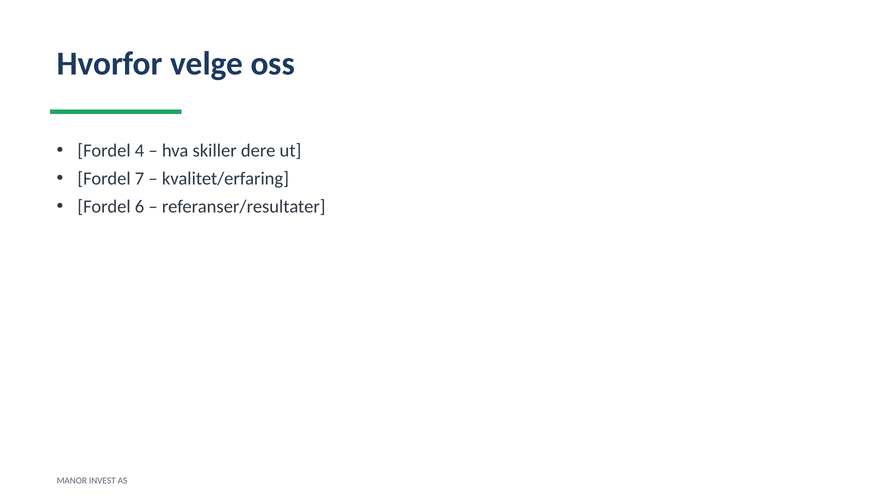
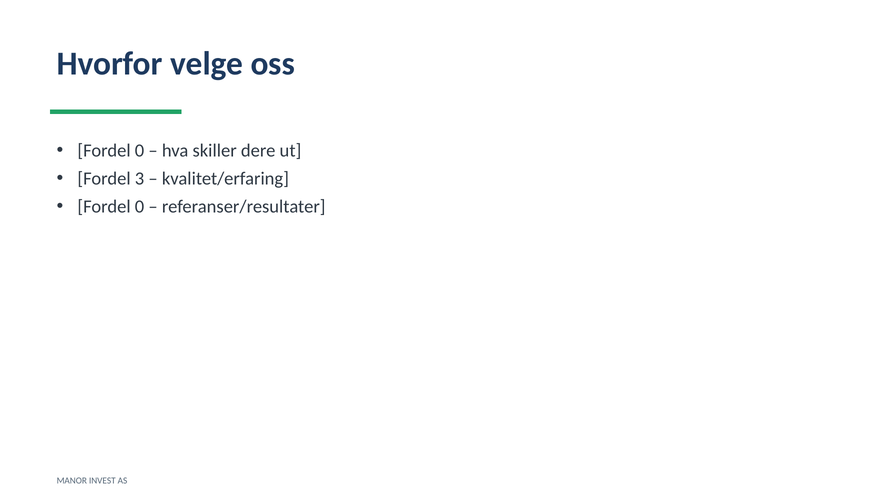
4: 4 -> 0 (140, 151)
7: 7 -> 3 (140, 179)
6: 6 -> 0 (140, 206)
